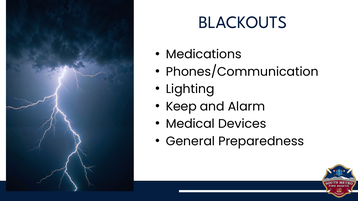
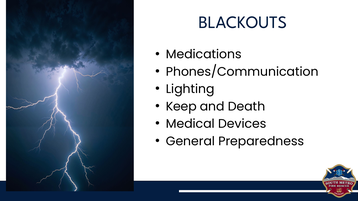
Alarm: Alarm -> Death (247, 107)
